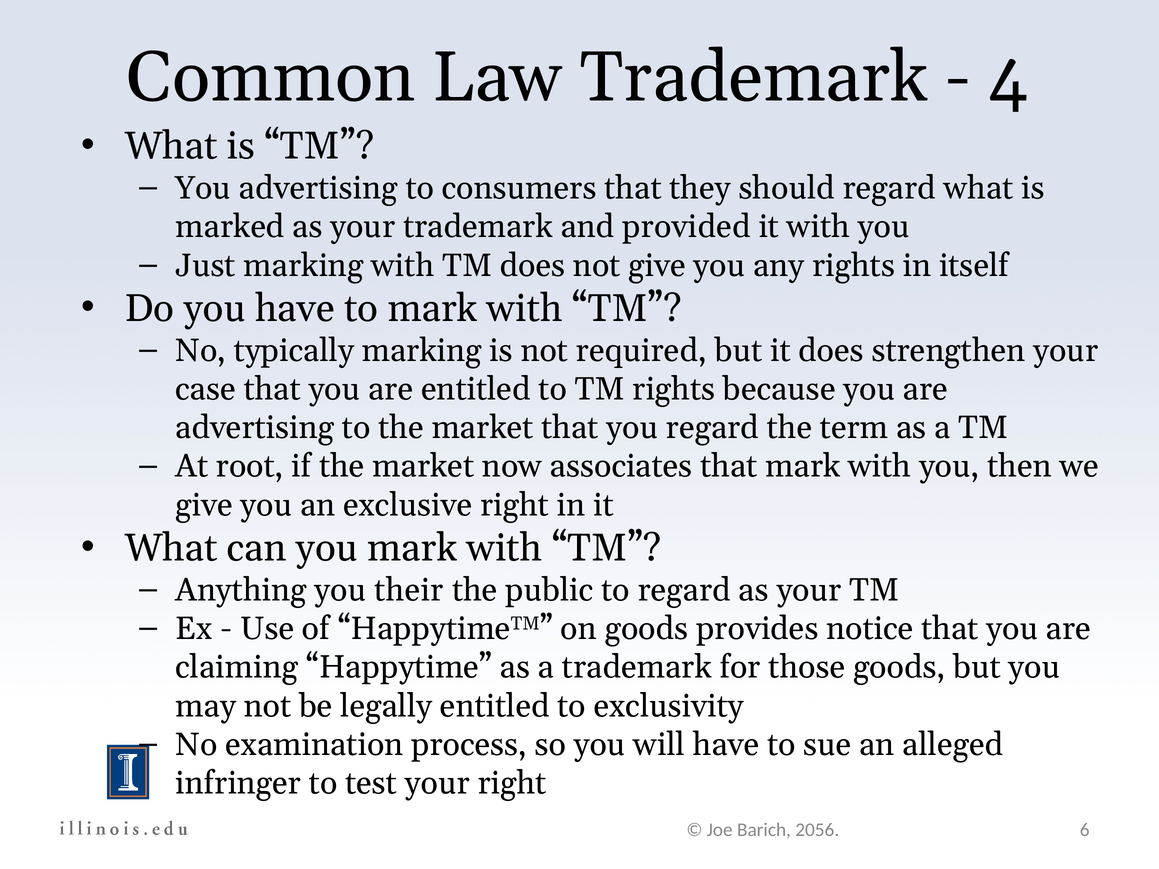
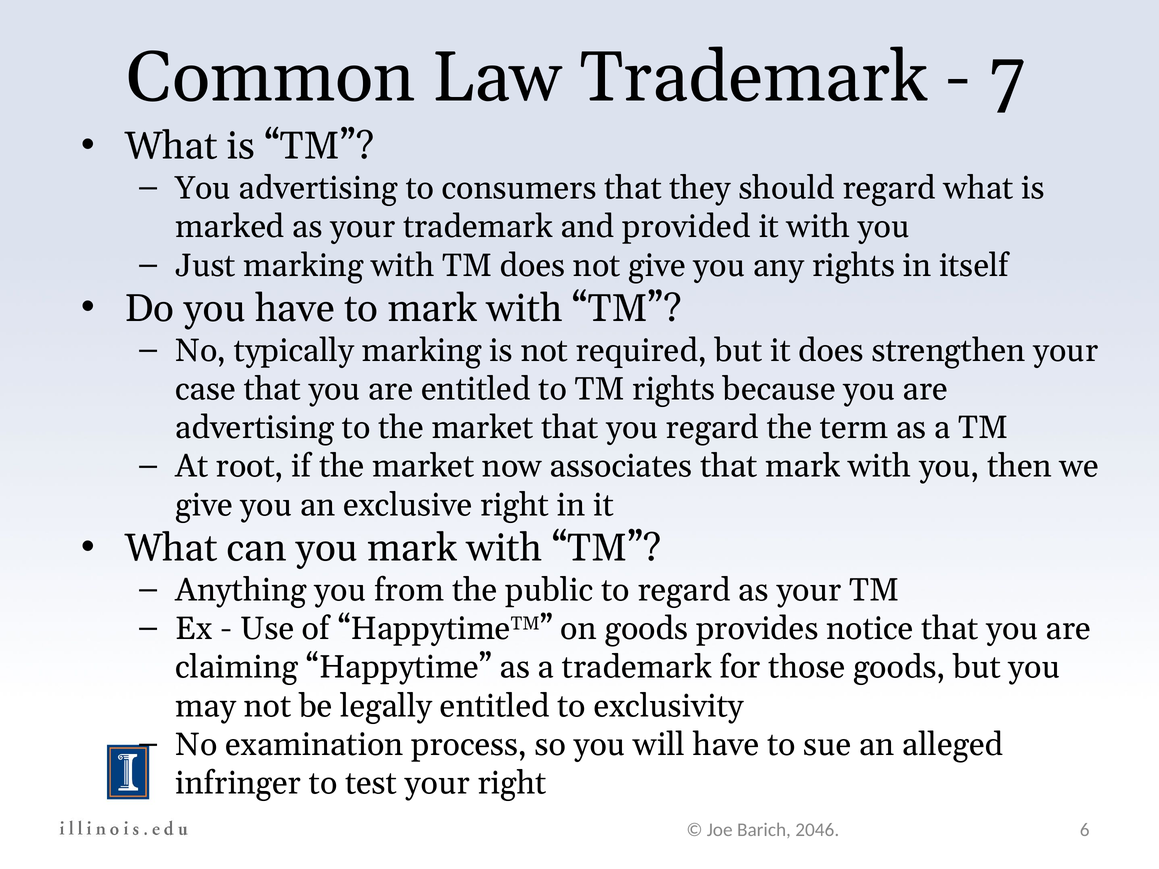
4: 4 -> 7 (1008, 77)
their: their -> from (409, 590)
2056: 2056 -> 2046 (817, 830)
